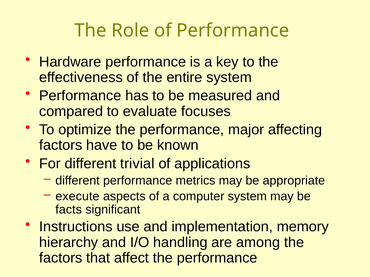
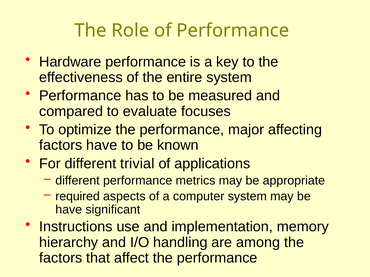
execute: execute -> required (78, 197)
facts: facts -> have (69, 210)
